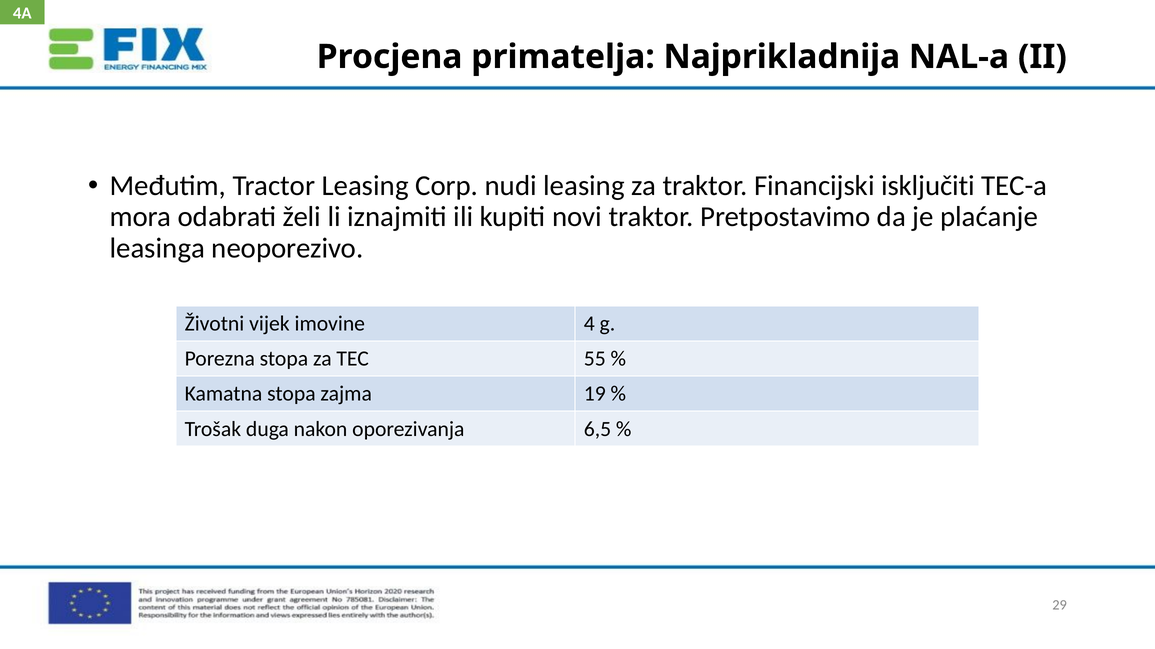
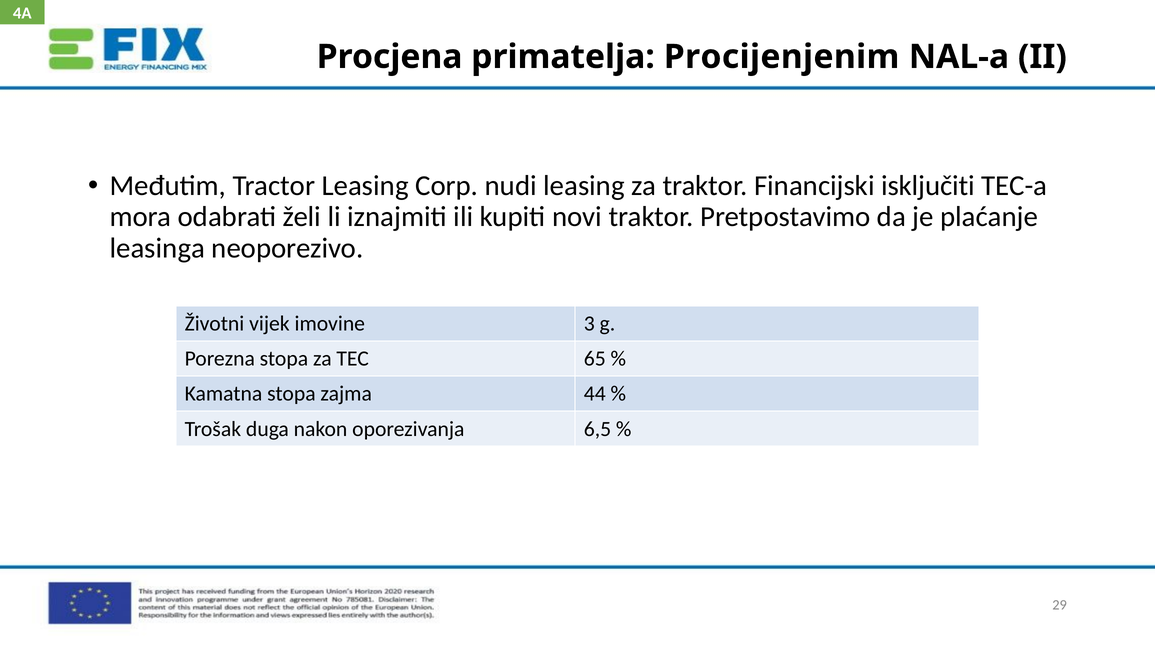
Najprikladnija: Najprikladnija -> Procijenjenim (782, 57)
4: 4 -> 3 (589, 324)
55: 55 -> 65 (595, 359)
19: 19 -> 44 (595, 394)
